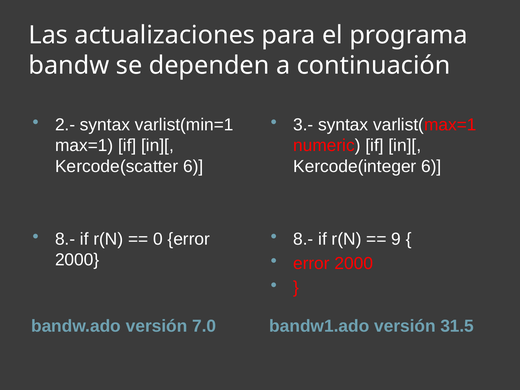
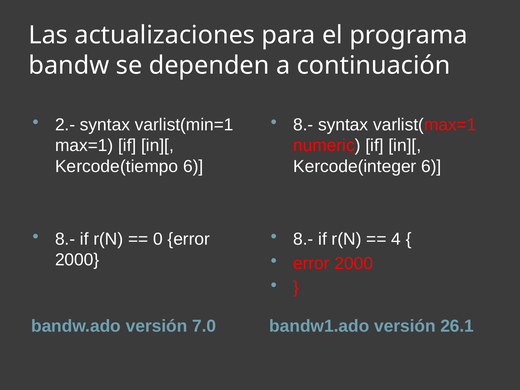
3.-: 3.- -> 8.- (303, 125)
Kercode(scatter: Kercode(scatter -> Kercode(tiempo (117, 166)
9: 9 -> 4 (396, 239)
31.5: 31.5 -> 26.1 (457, 326)
